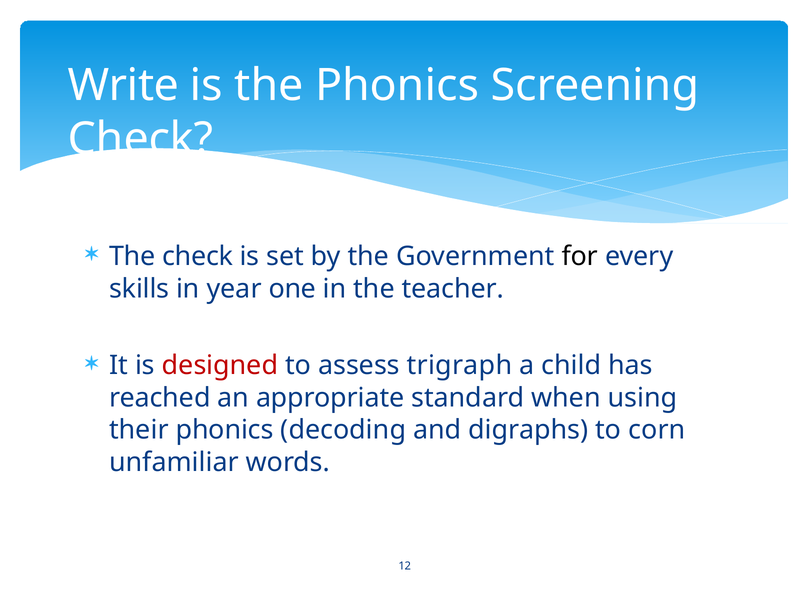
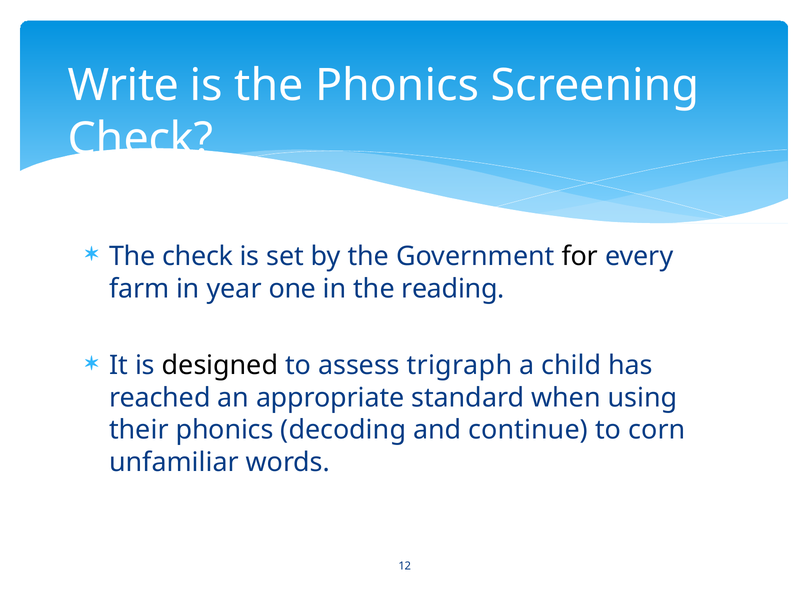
skills: skills -> farm (139, 289)
teacher: teacher -> reading (453, 289)
designed colour: red -> black (220, 366)
digraphs: digraphs -> continue (528, 430)
